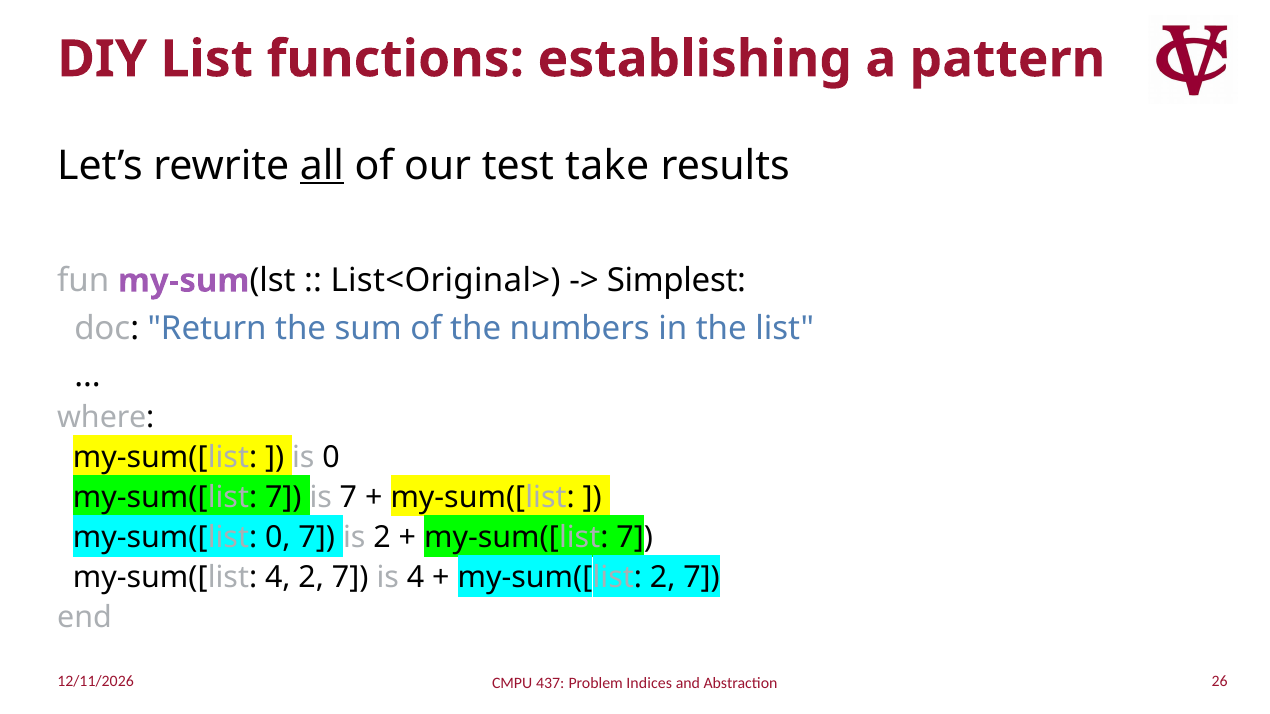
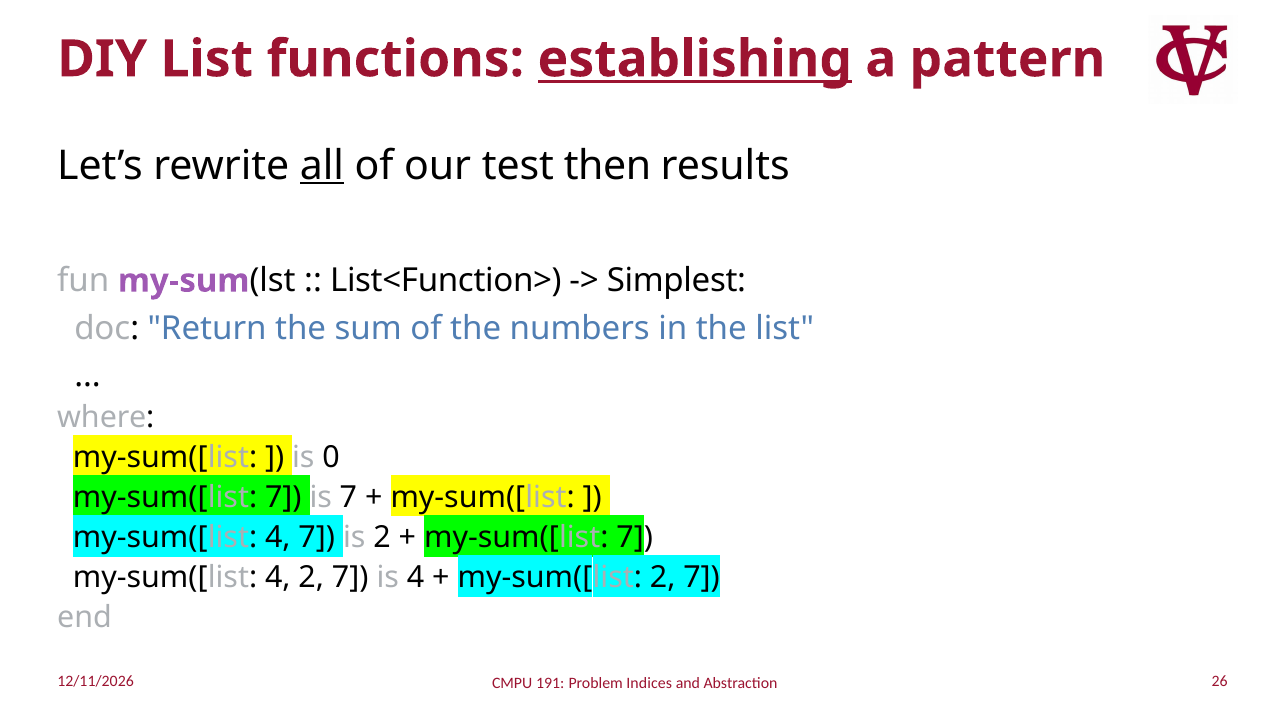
establishing underline: none -> present (695, 59)
take: take -> then (608, 166)
List<Original>: List<Original> -> List<Function> (446, 281)
0: 0 -> 4 (278, 538)
437: 437 -> 191 (550, 683)
